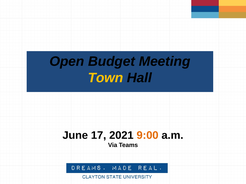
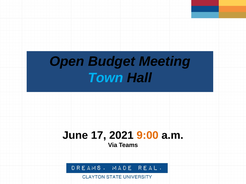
Town colour: yellow -> light blue (106, 78)
